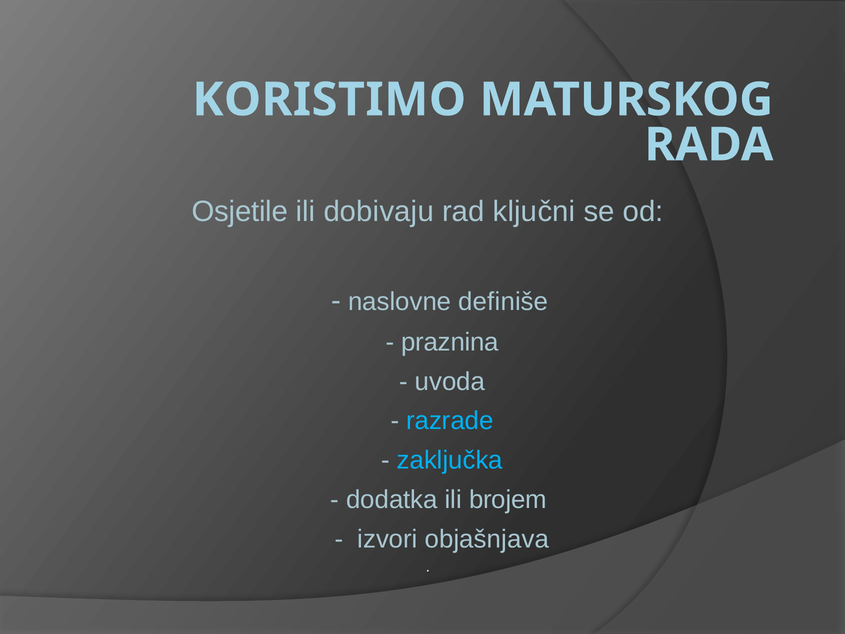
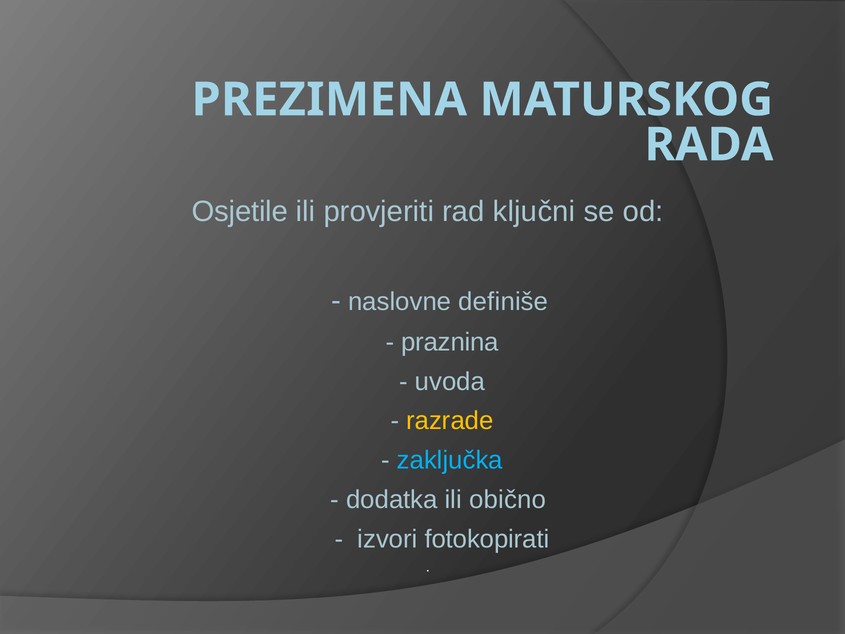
KORISTIMO: KORISTIMO -> PREZIMENA (329, 100)
dobivaju: dobivaju -> provjeriti (379, 211)
razrade colour: light blue -> yellow (450, 421)
brojem: brojem -> obično (508, 500)
objašnjava: objašnjava -> fotokopirati (487, 539)
